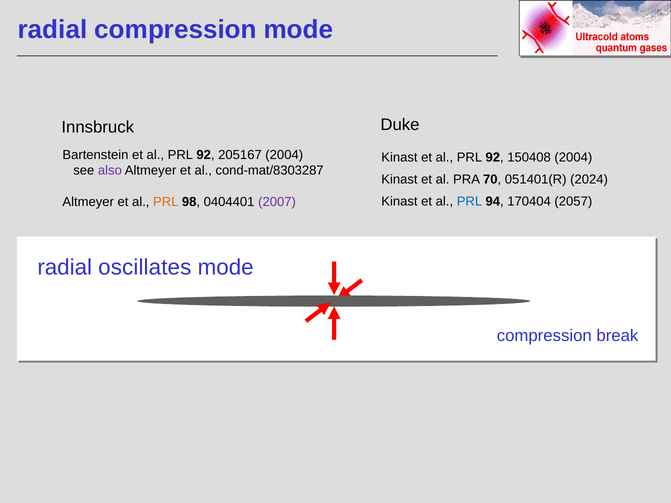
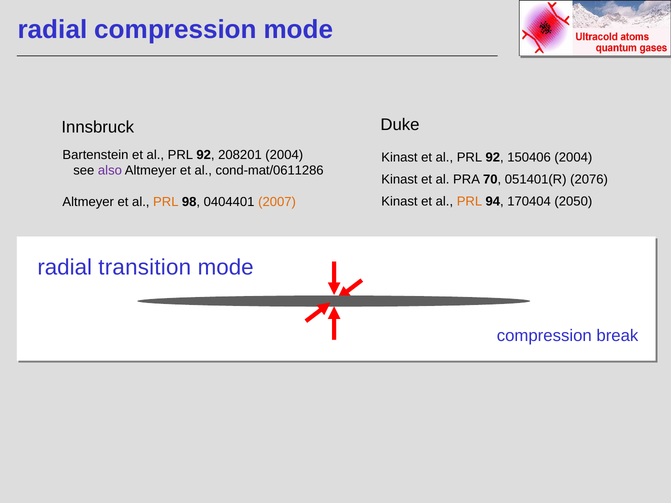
205167: 205167 -> 208201 (240, 155)
150408: 150408 -> 150406 (529, 157)
cond-mat/8303287: cond-mat/8303287 -> cond-mat/0611286 (270, 171)
2024: 2024 -> 2076 (589, 179)
PRL colour: blue -> orange (469, 201)
2057: 2057 -> 2050 (573, 201)
2007 colour: purple -> orange (277, 202)
oscillates: oscillates -> transition (145, 268)
